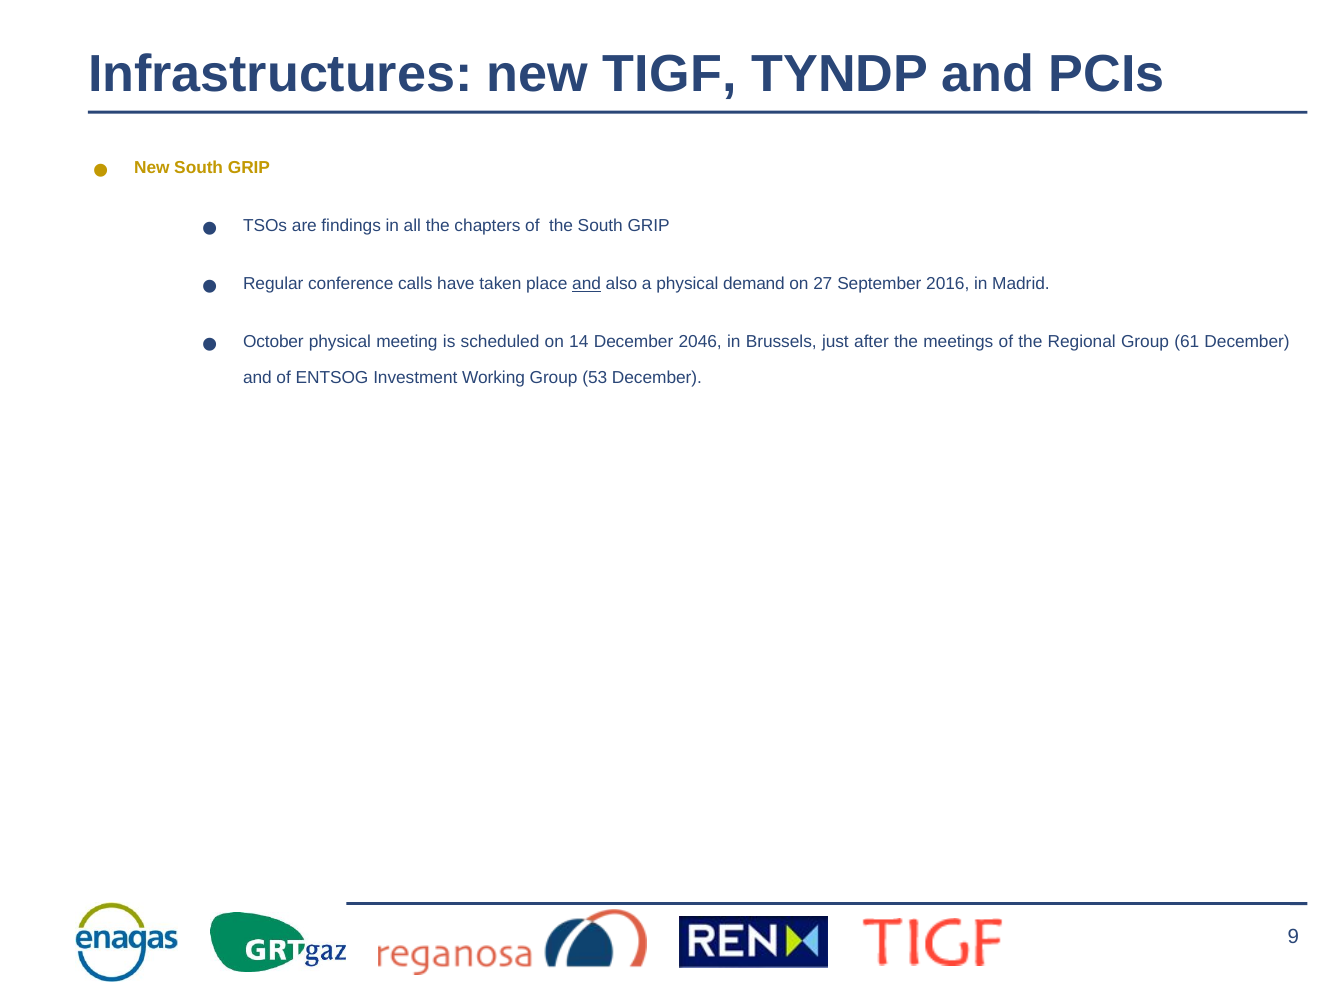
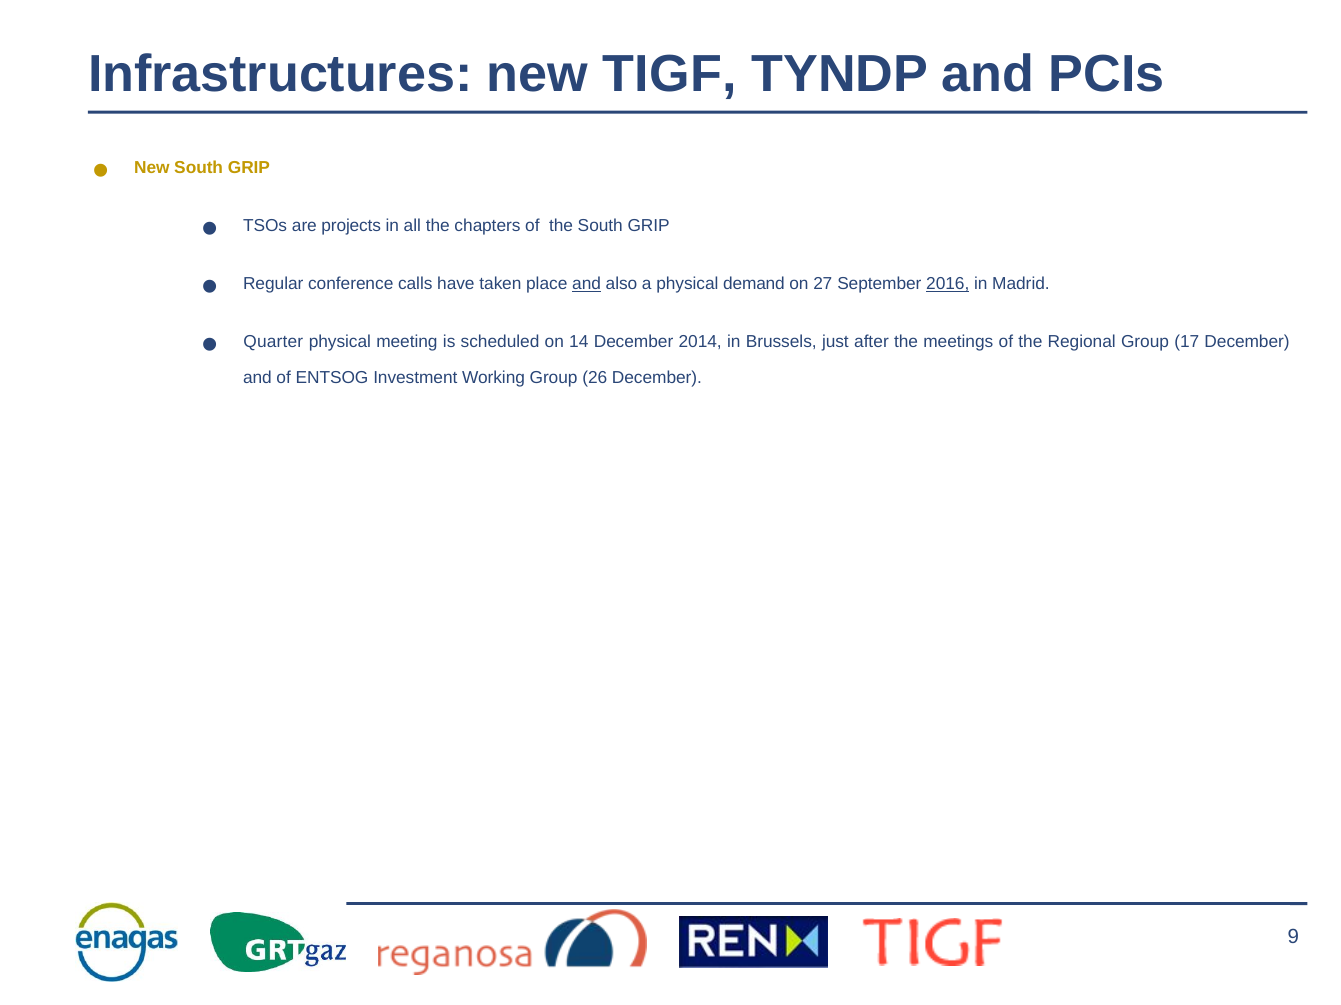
findings: findings -> projects (351, 226)
2016 underline: none -> present (948, 284)
October: October -> Quarter (273, 342)
2046: 2046 -> 2014 (700, 342)
61: 61 -> 17 (1187, 342)
53: 53 -> 26 (595, 378)
